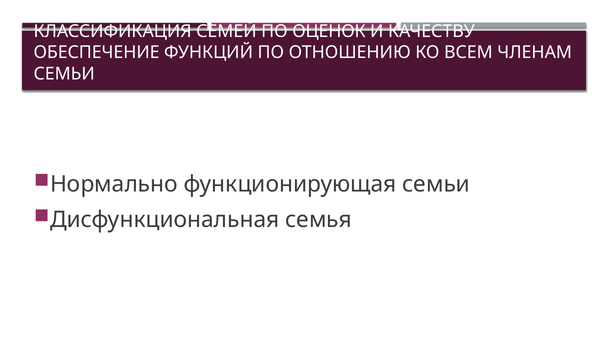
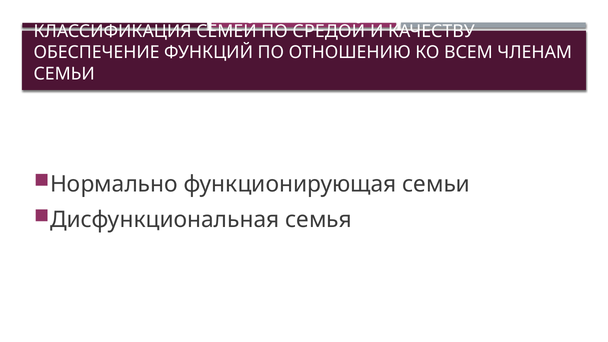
ОЦЕНОК: ОЦЕНОК -> СРЕДОЙ (329, 31)
